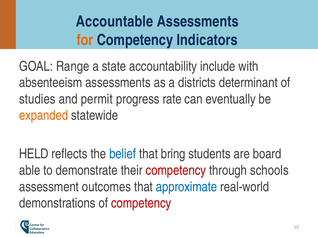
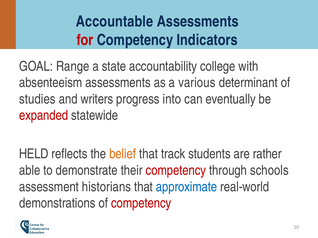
for colour: orange -> red (85, 40)
include: include -> college (218, 66)
districts: districts -> various (197, 83)
permit: permit -> writers (97, 99)
rate: rate -> into (172, 99)
expanded colour: orange -> red (44, 116)
belief colour: blue -> orange (123, 154)
bring: bring -> track (173, 154)
board: board -> rather (267, 154)
outcomes: outcomes -> historians (106, 187)
